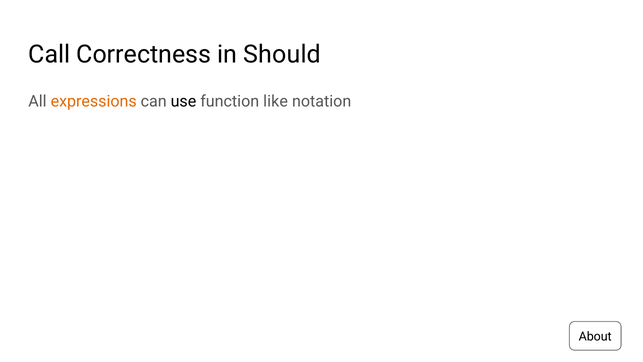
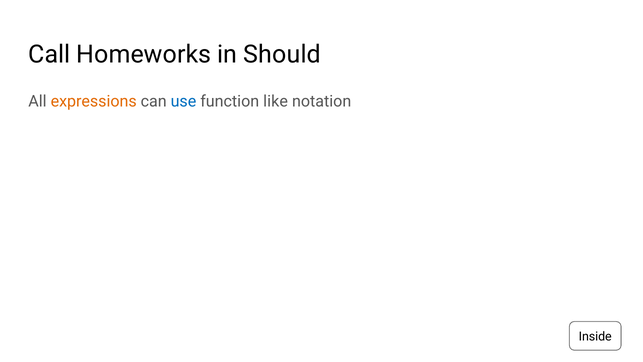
Correctness: Correctness -> Homeworks (144, 54)
use colour: black -> blue (183, 101)
About: About -> Inside (595, 336)
